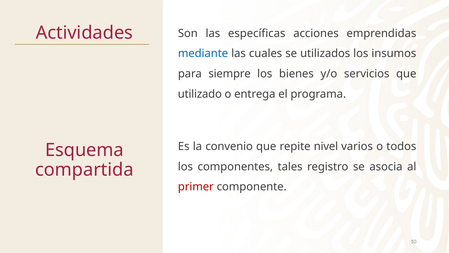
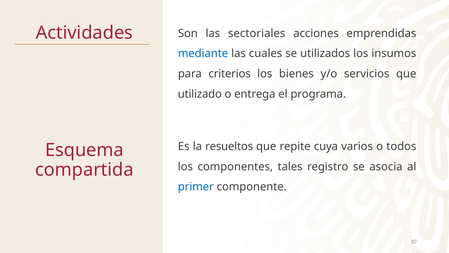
específicas: específicas -> sectoriales (257, 33)
siempre: siempre -> criterios (230, 74)
convenio: convenio -> resueltos (229, 146)
nivel: nivel -> cuya (326, 146)
primer colour: red -> blue (196, 187)
